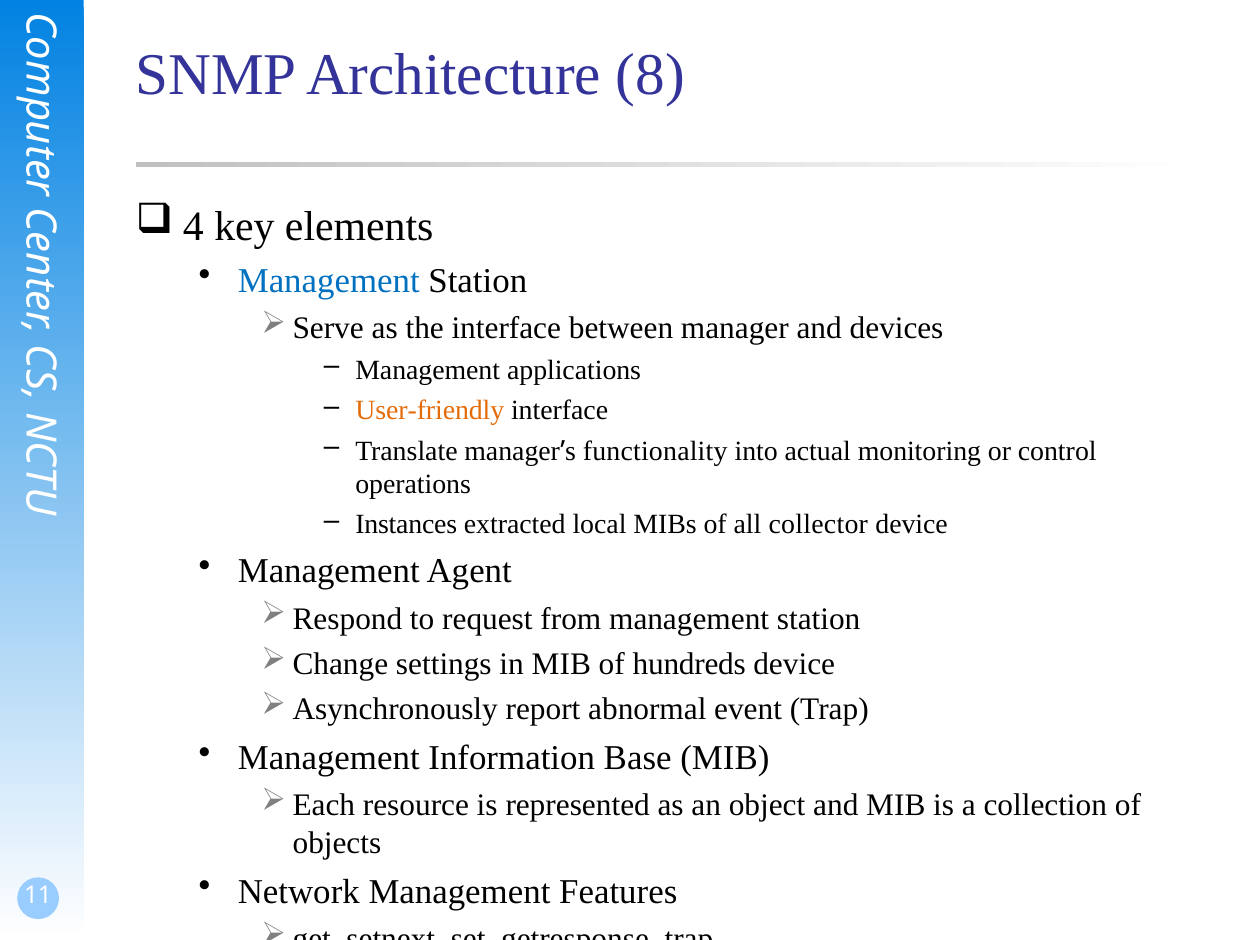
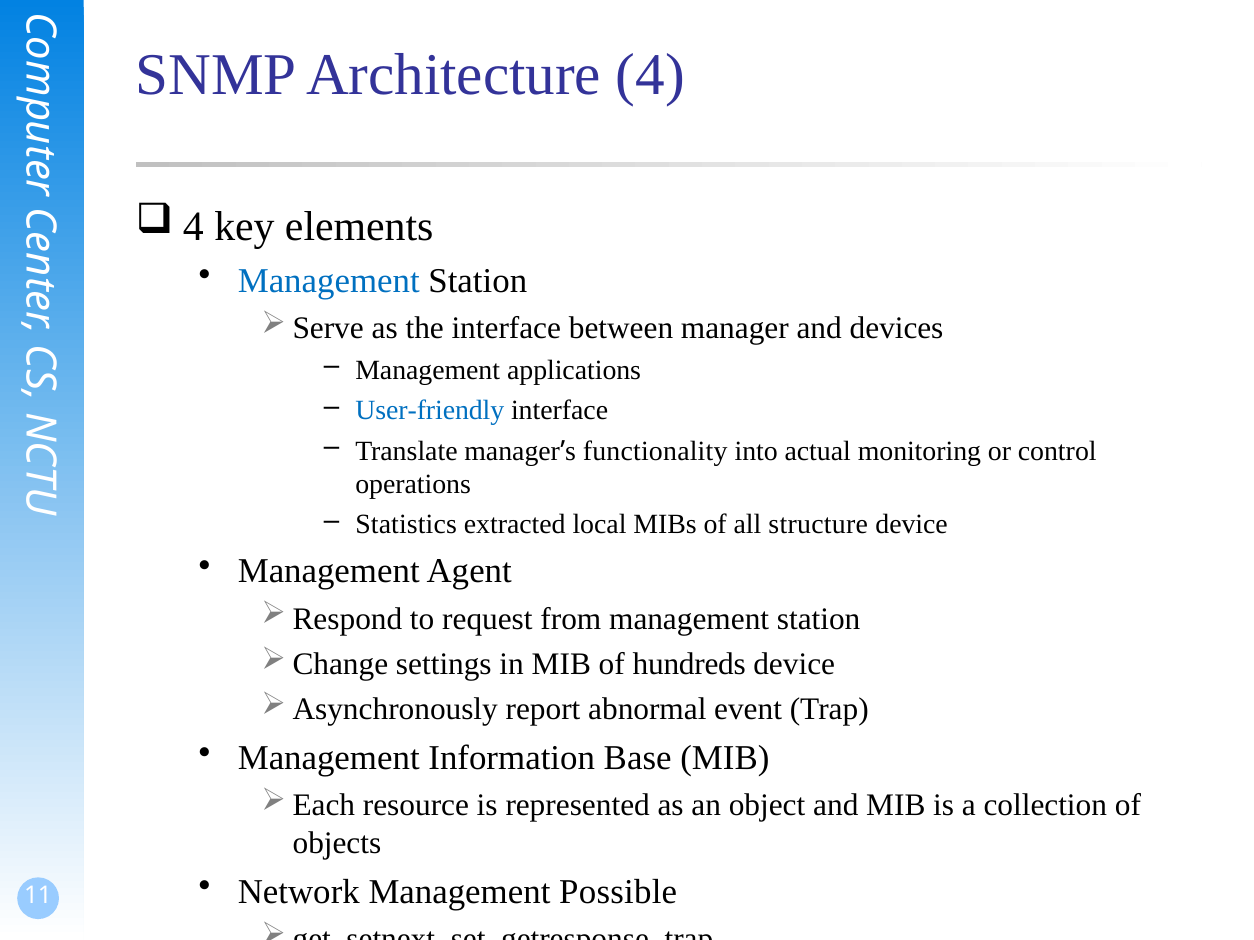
8: 8 -> 4 (650, 75)
User-friendly colour: orange -> blue (430, 411)
Instances: Instances -> Statistics (406, 525)
collector: collector -> structure (818, 525)
Features: Features -> Possible (618, 892)
